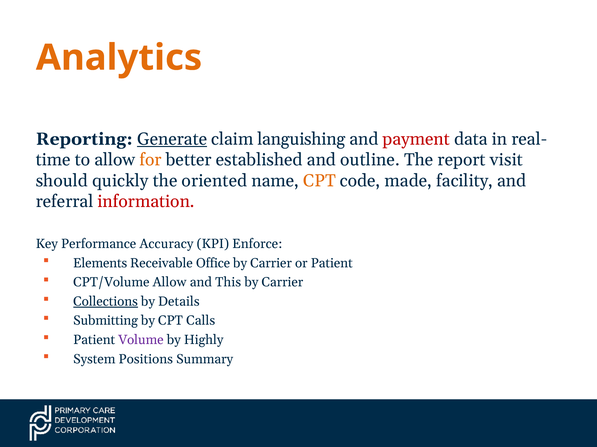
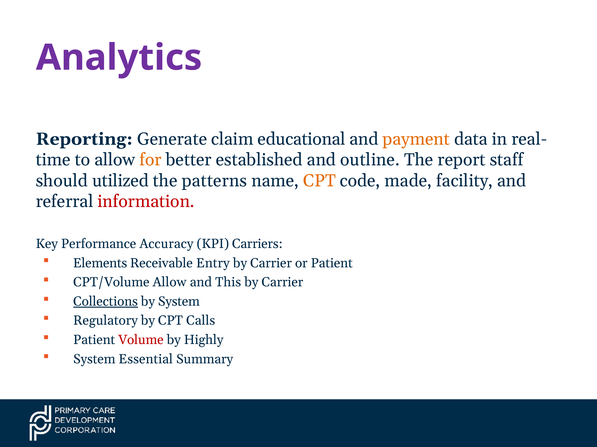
Analytics colour: orange -> purple (119, 58)
Generate underline: present -> none (172, 139)
languishing: languishing -> educational (301, 139)
payment colour: red -> orange (416, 139)
visit: visit -> staff (507, 160)
quickly: quickly -> utilized (120, 181)
oriented: oriented -> patterns (214, 181)
Enforce: Enforce -> Carriers (257, 244)
Office: Office -> Entry (213, 263)
by Details: Details -> System (179, 302)
Submitting: Submitting -> Regulatory (106, 321)
Volume colour: purple -> red (141, 340)
Positions: Positions -> Essential (146, 360)
